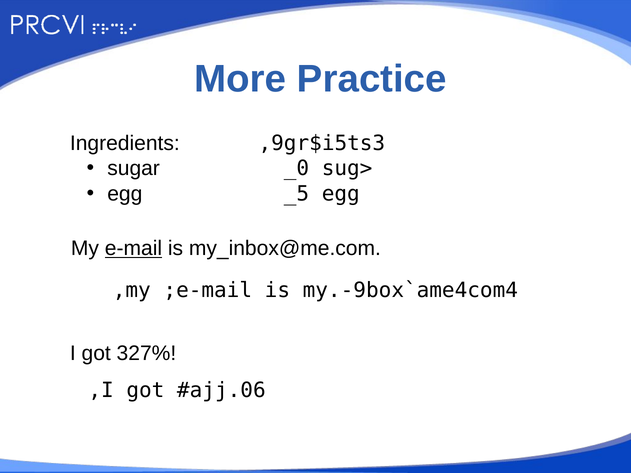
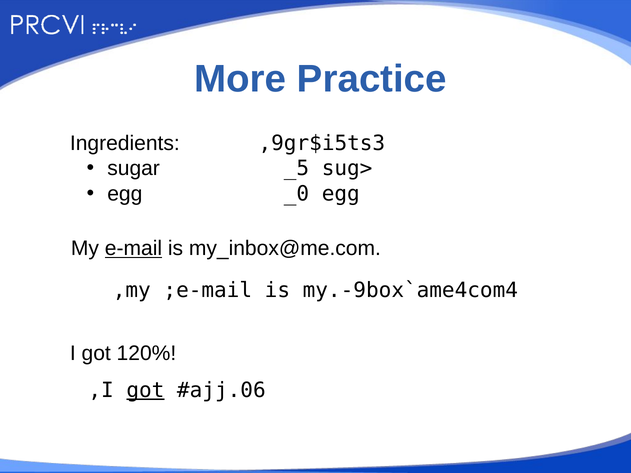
_0: _0 -> _5 (296, 169)
_5: _5 -> _0 (296, 194)
327%: 327% -> 120% (146, 354)
got underline: none -> present (145, 391)
